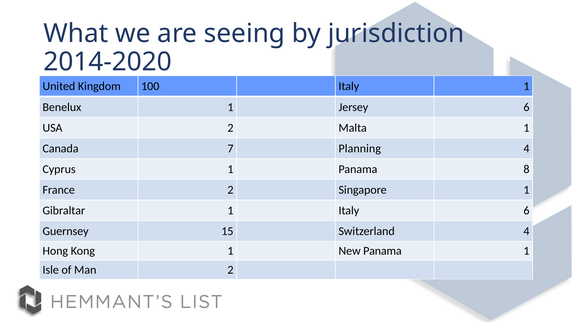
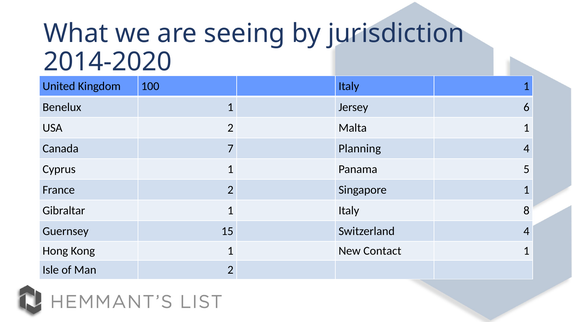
8: 8 -> 5 (526, 169)
Italy 6: 6 -> 8 (526, 210)
New Panama: Panama -> Contact (382, 251)
